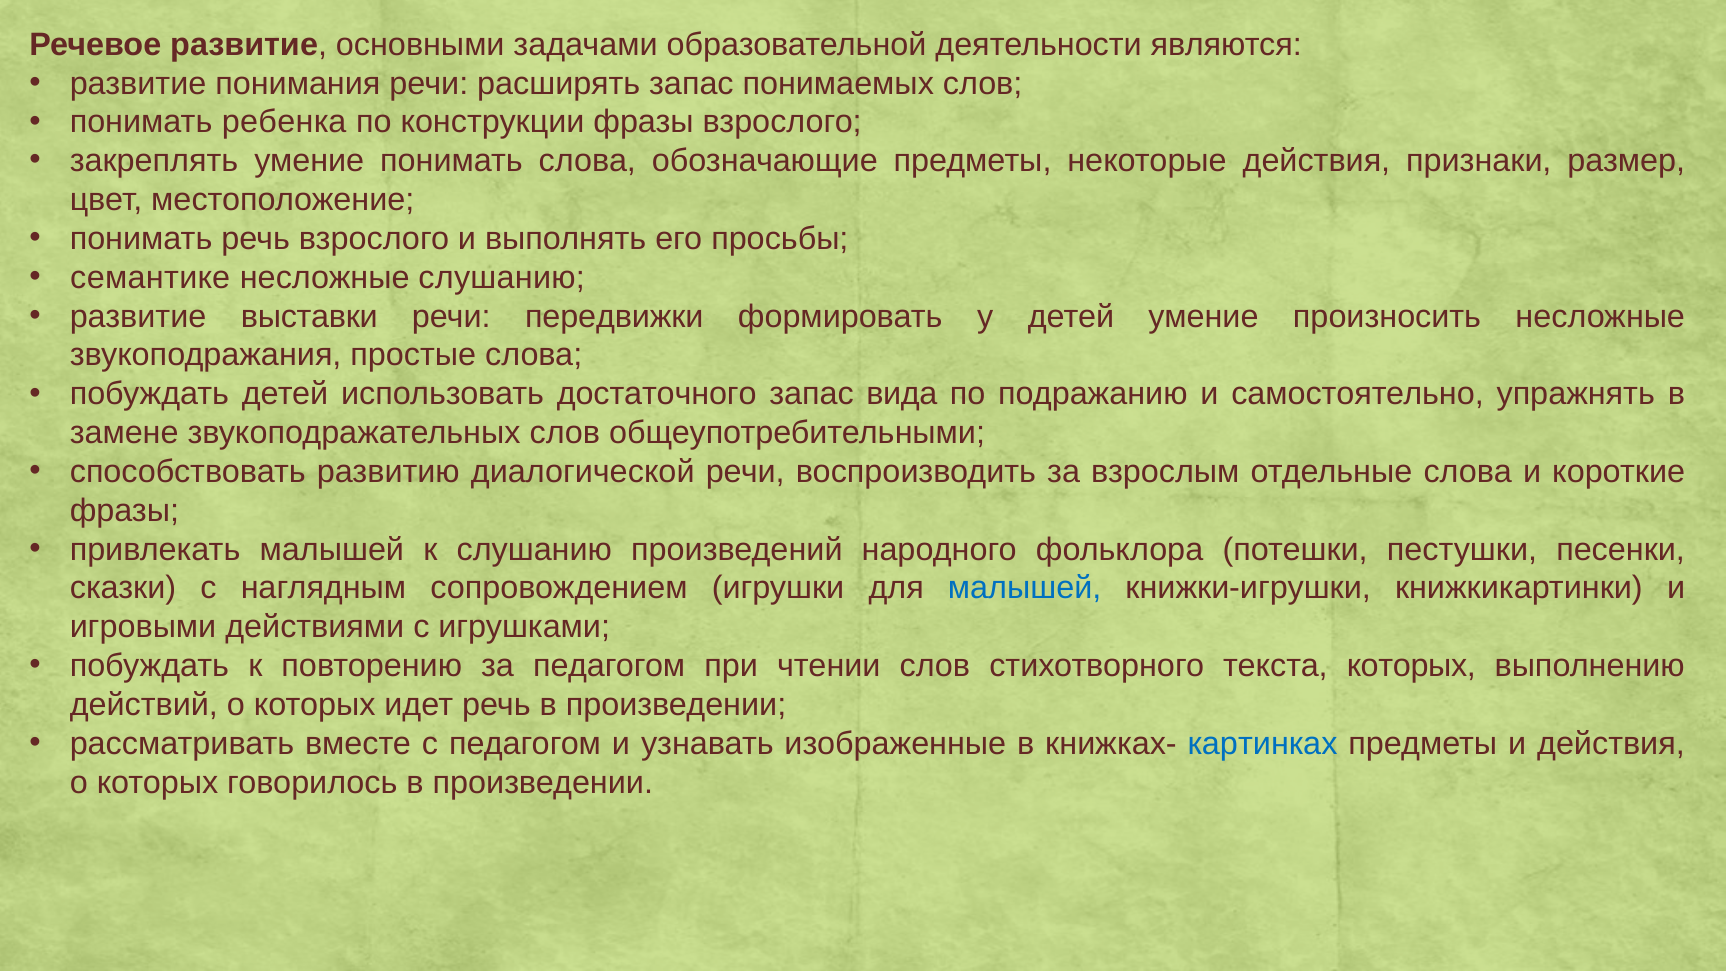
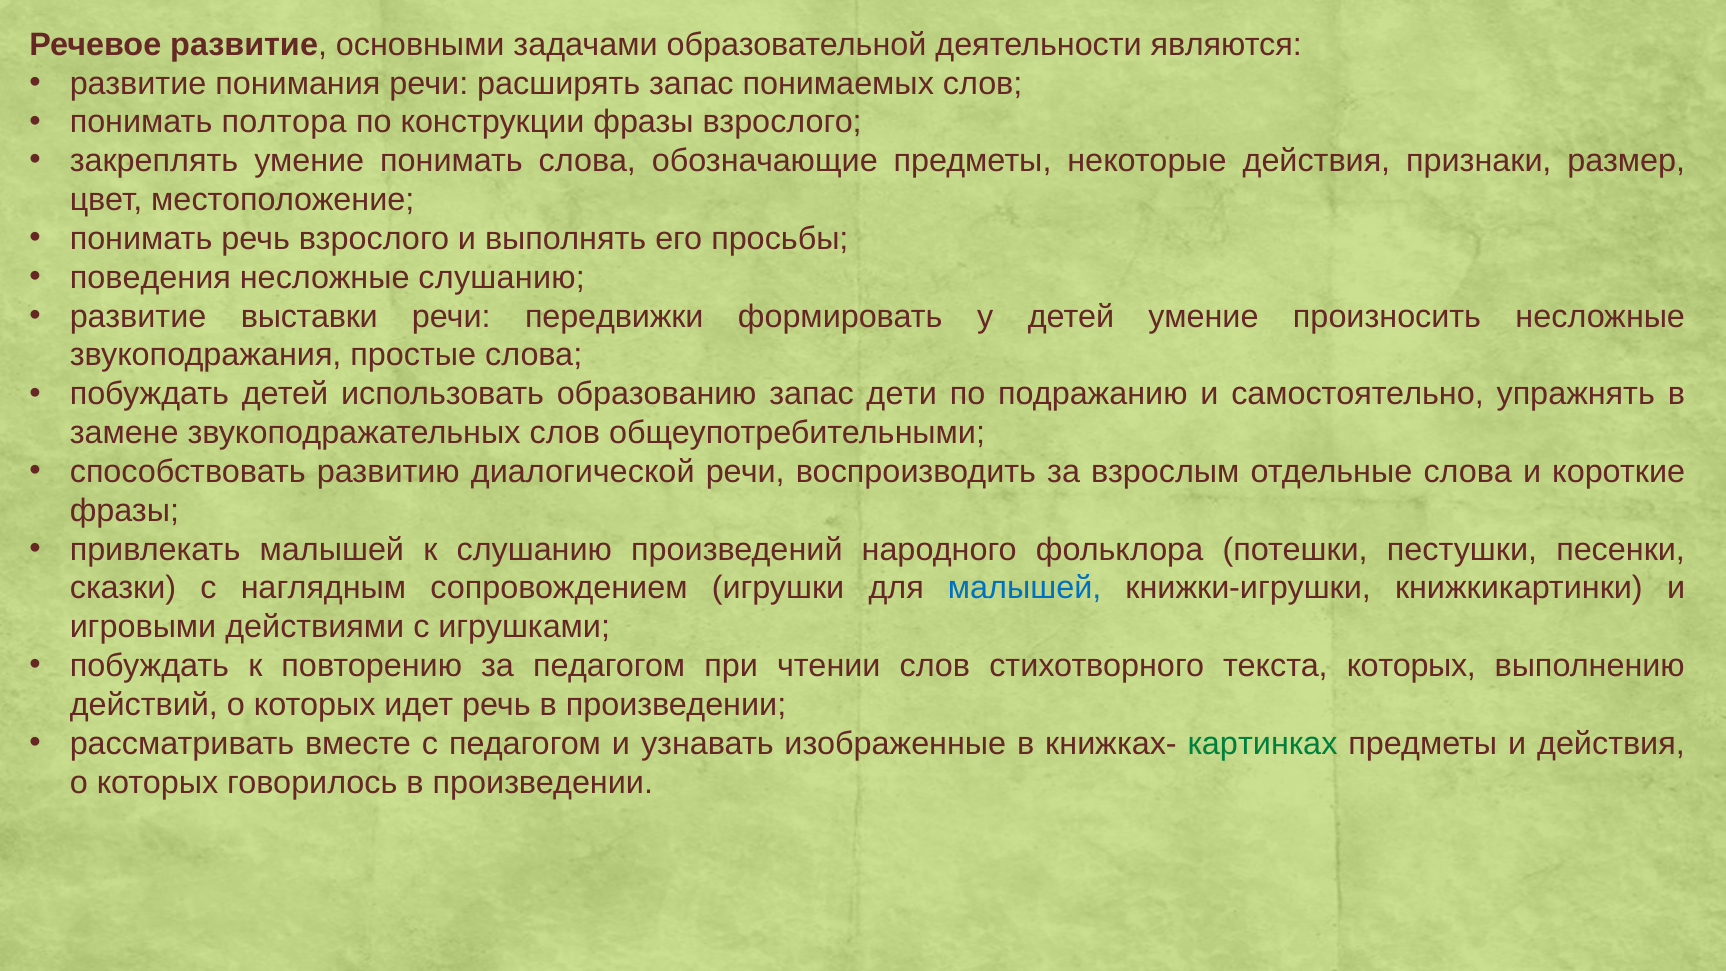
ребенка: ребенка -> полтора (284, 122)
семантике: семантике -> поведения (150, 278)
достаточного: достаточного -> образованию (657, 394)
вида: вида -> дети (902, 394)
картинках colour: blue -> green (1263, 744)
